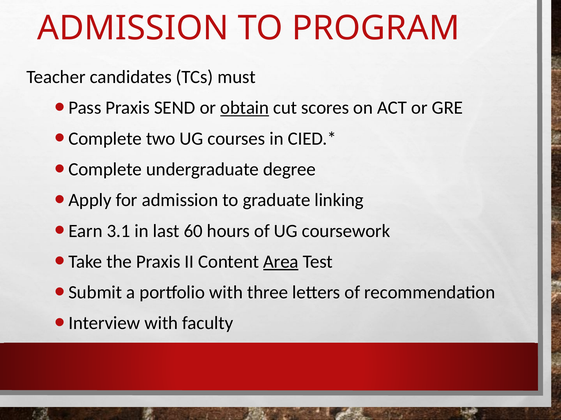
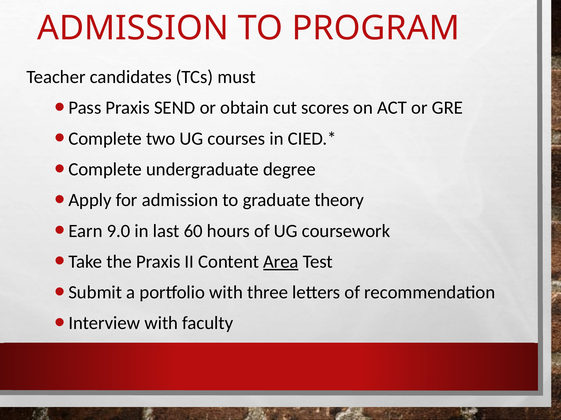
obtain underline: present -> none (245, 108)
linking: linking -> theory (339, 200)
3.1: 3.1 -> 9.0 (119, 231)
